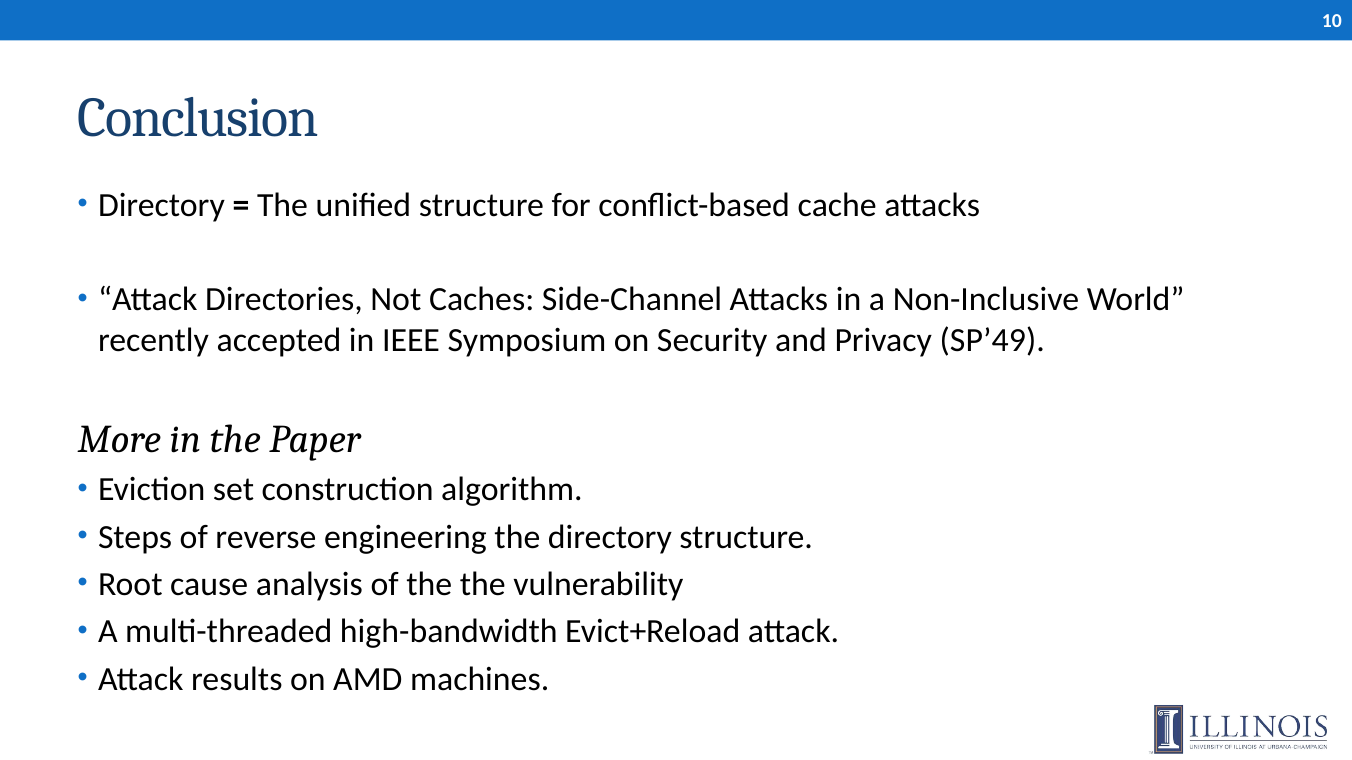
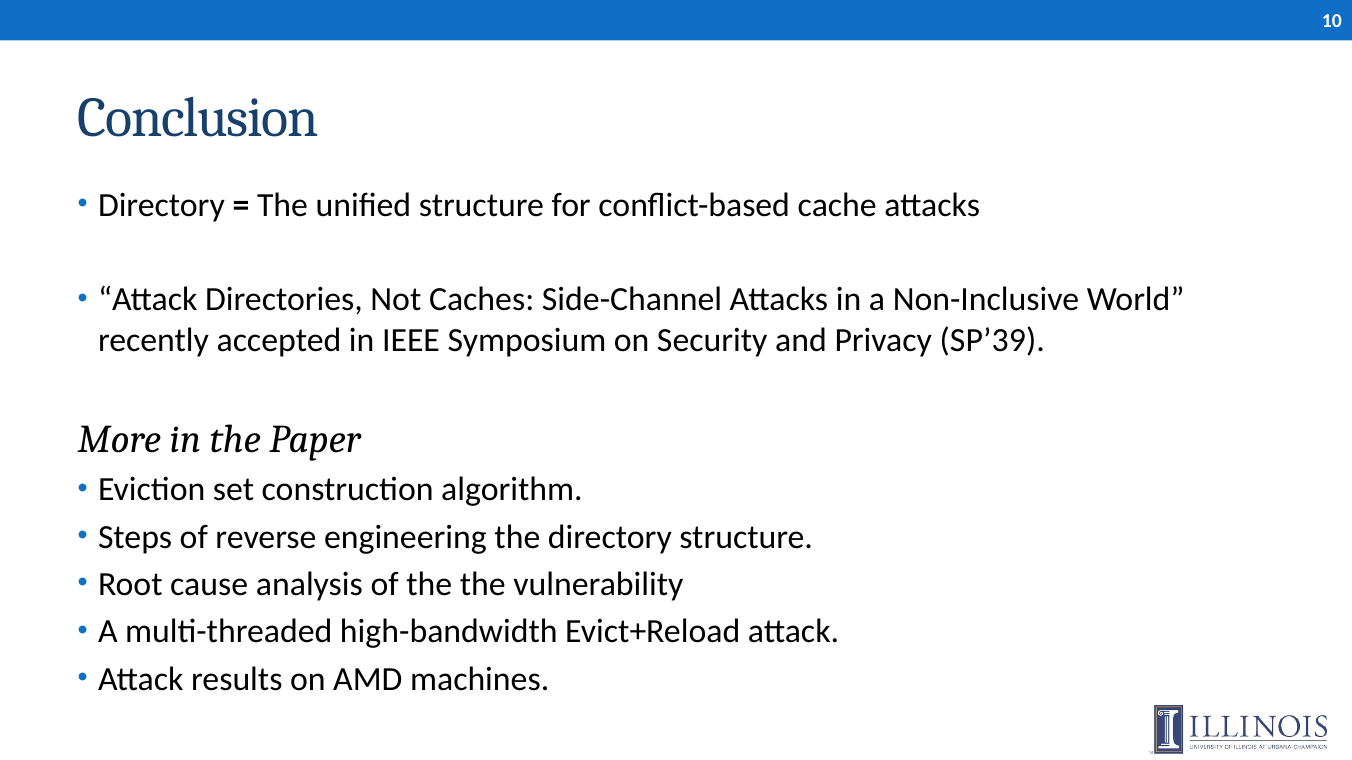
SP’49: SP’49 -> SP’39 (992, 340)
